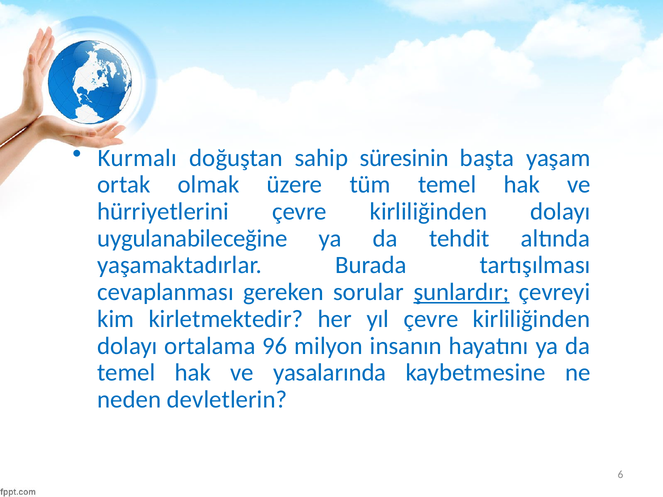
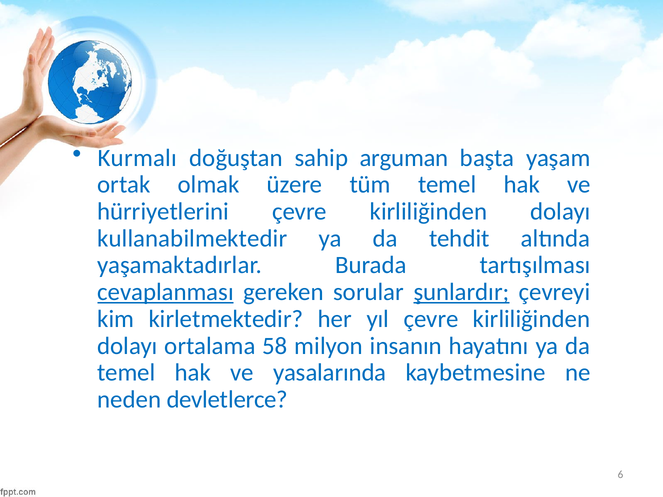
süresinin: süresinin -> arguman (404, 158)
uygulanabileceğine: uygulanabileceğine -> kullanabilmektedir (192, 239)
cevaplanması underline: none -> present (166, 292)
96: 96 -> 58 (275, 346)
devletlerin: devletlerin -> devletlerce (227, 400)
